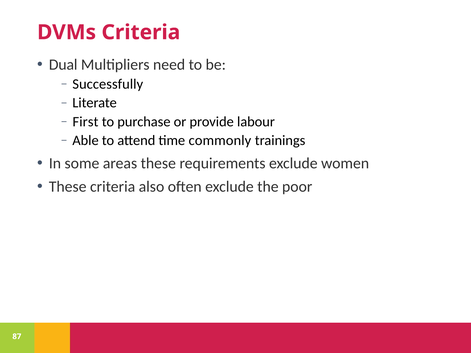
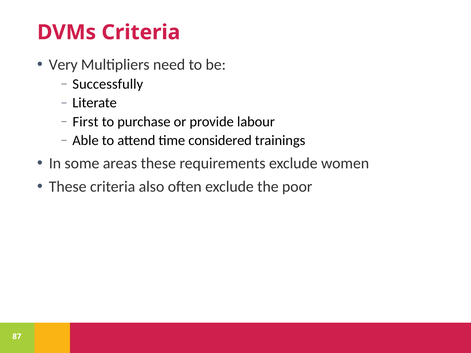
Dual: Dual -> Very (63, 65)
commonly: commonly -> considered (220, 141)
